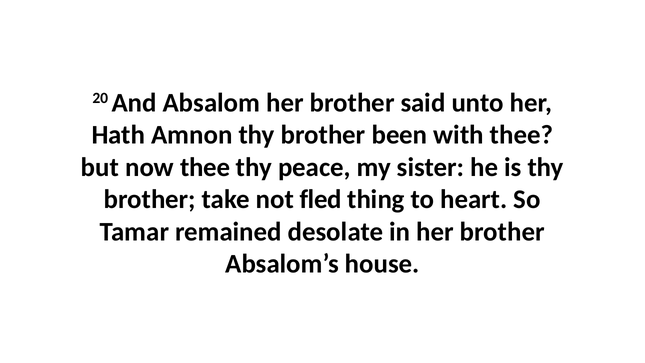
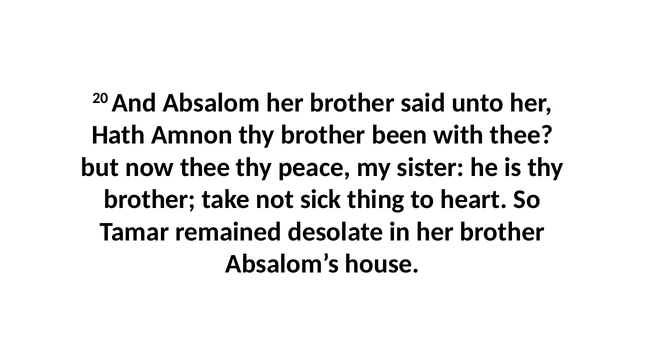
fled: fled -> sick (321, 199)
